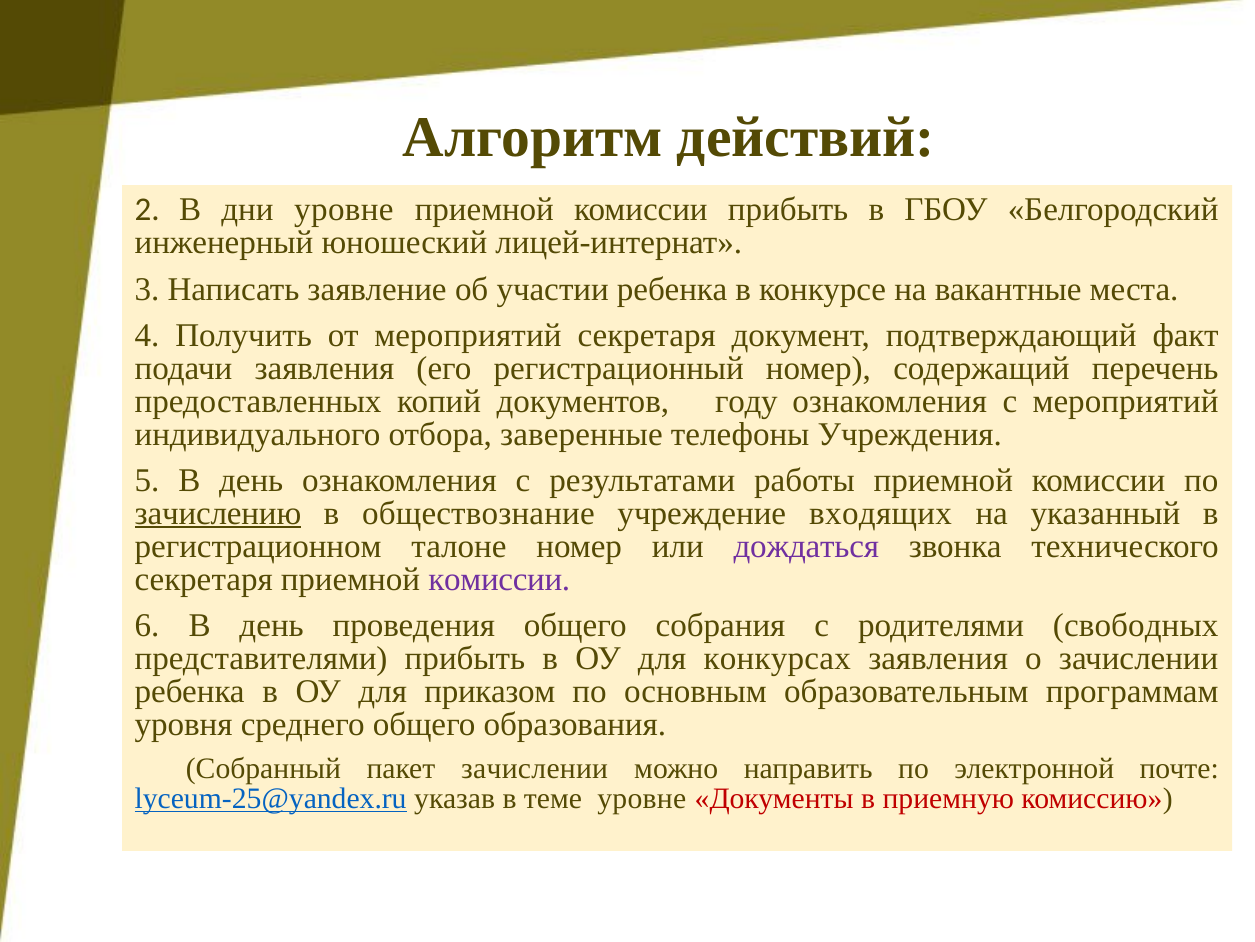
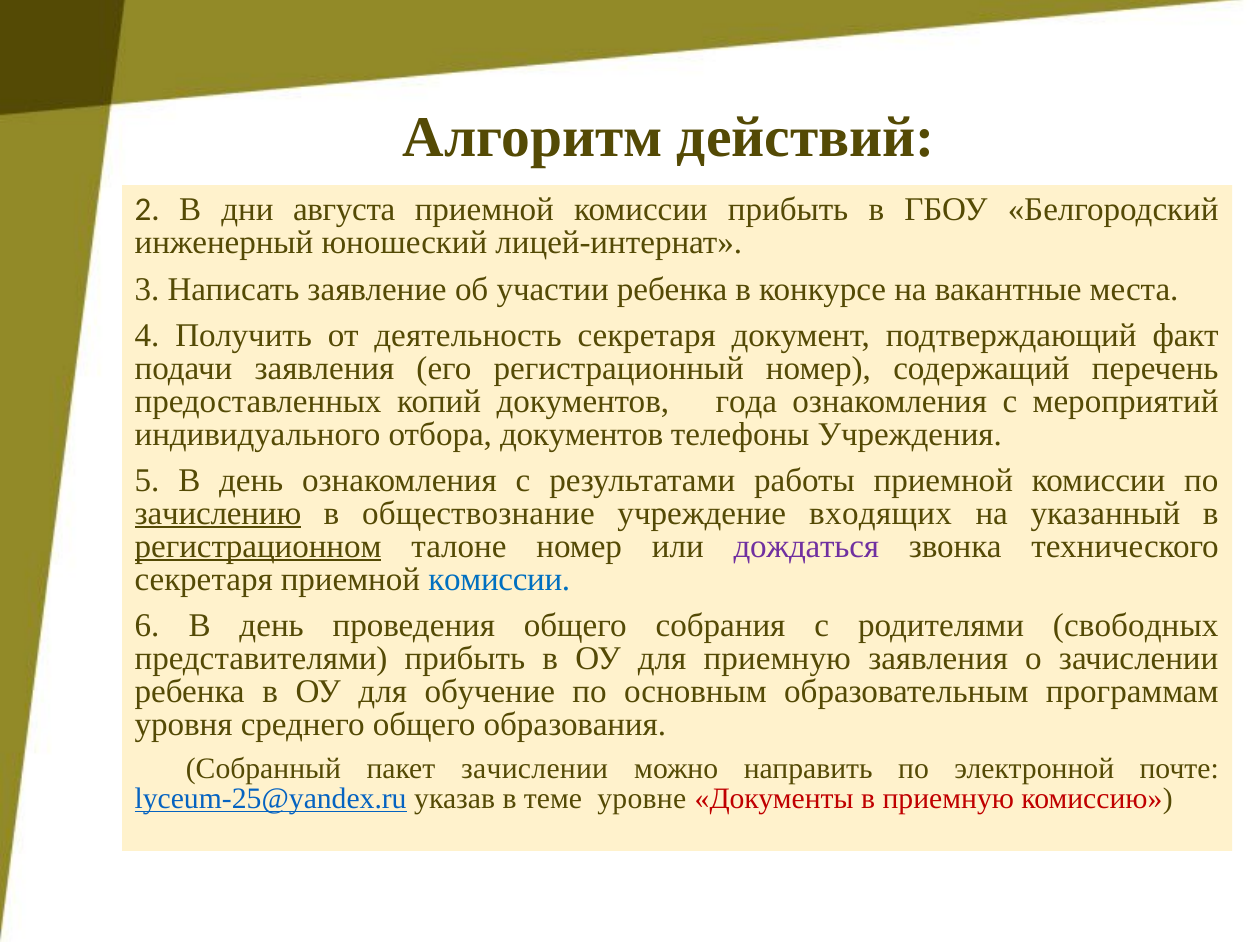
дни уровне: уровне -> августа (344, 209)
от мероприятий: мероприятий -> деятельность (468, 335)
году: году -> года (746, 401)
отбора заверенные: заверенные -> документов (582, 434)
регистрационном underline: none -> present (258, 546)
комиссии colour: purple -> blue (499, 579)
для конкурсах: конкурсах -> приемную (777, 658)
приказом: приказом -> обучение (490, 691)
